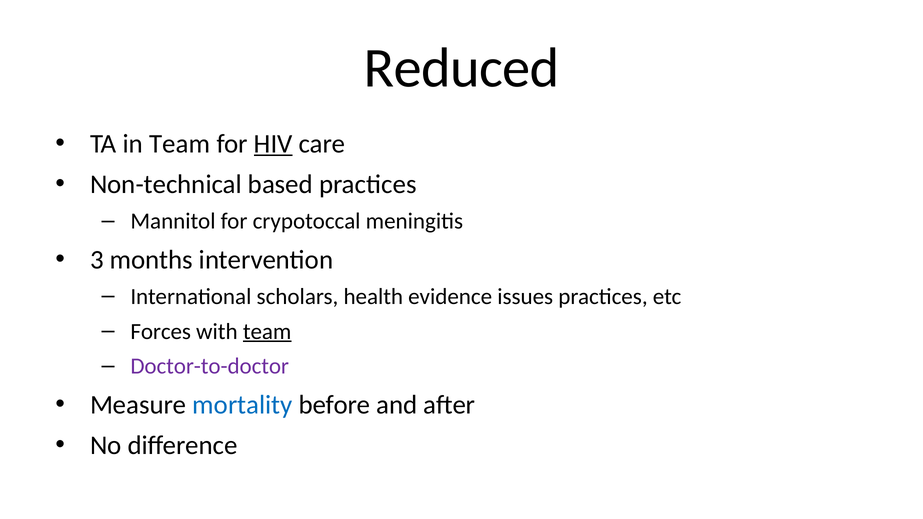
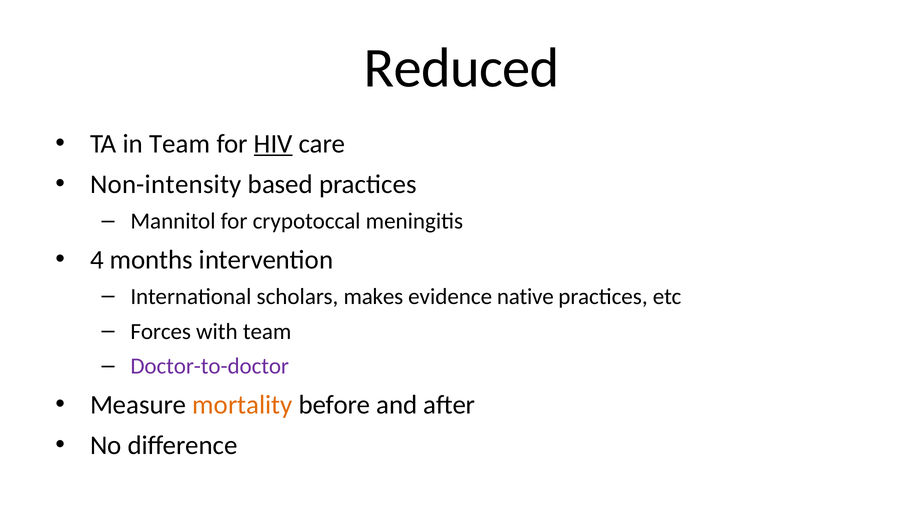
Non-technical: Non-technical -> Non-intensity (166, 184)
3: 3 -> 4 (97, 260)
health: health -> makes (373, 297)
issues: issues -> native (525, 297)
team underline: present -> none (267, 332)
mortality colour: blue -> orange (243, 405)
